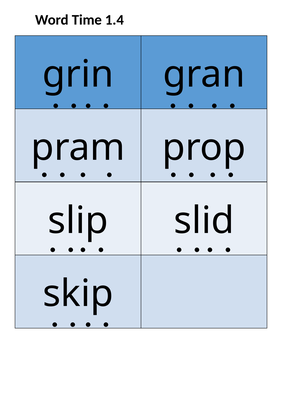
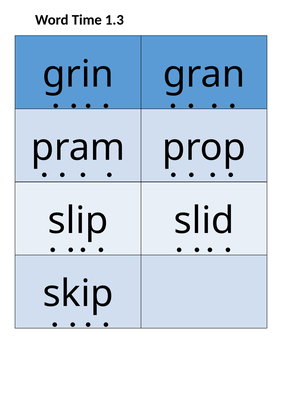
1.4: 1.4 -> 1.3 (114, 20)
